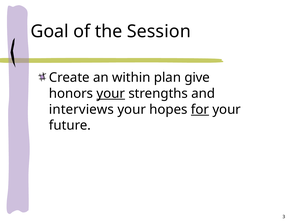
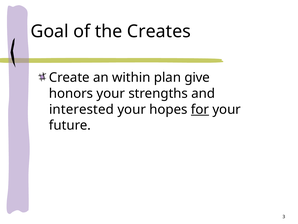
Session: Session -> Creates (159, 31)
your underline: present -> none (111, 93)
interviews: interviews -> interested (81, 109)
